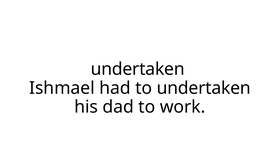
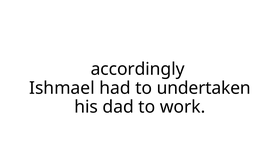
undertaken: undertaken -> accordingly (138, 69)
